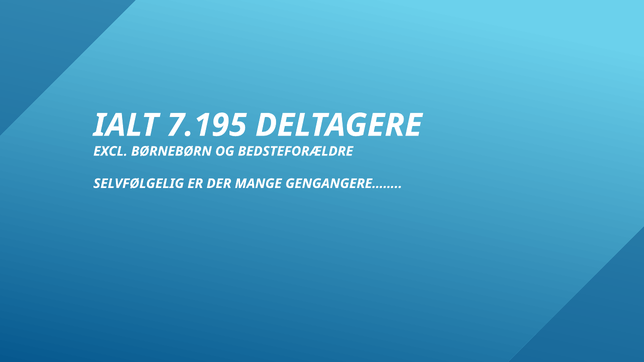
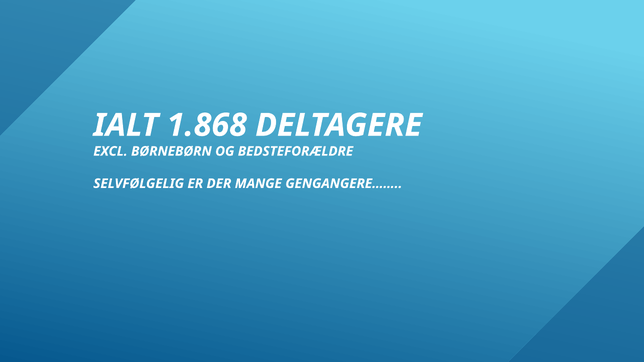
7.195: 7.195 -> 1.868 (207, 125)
